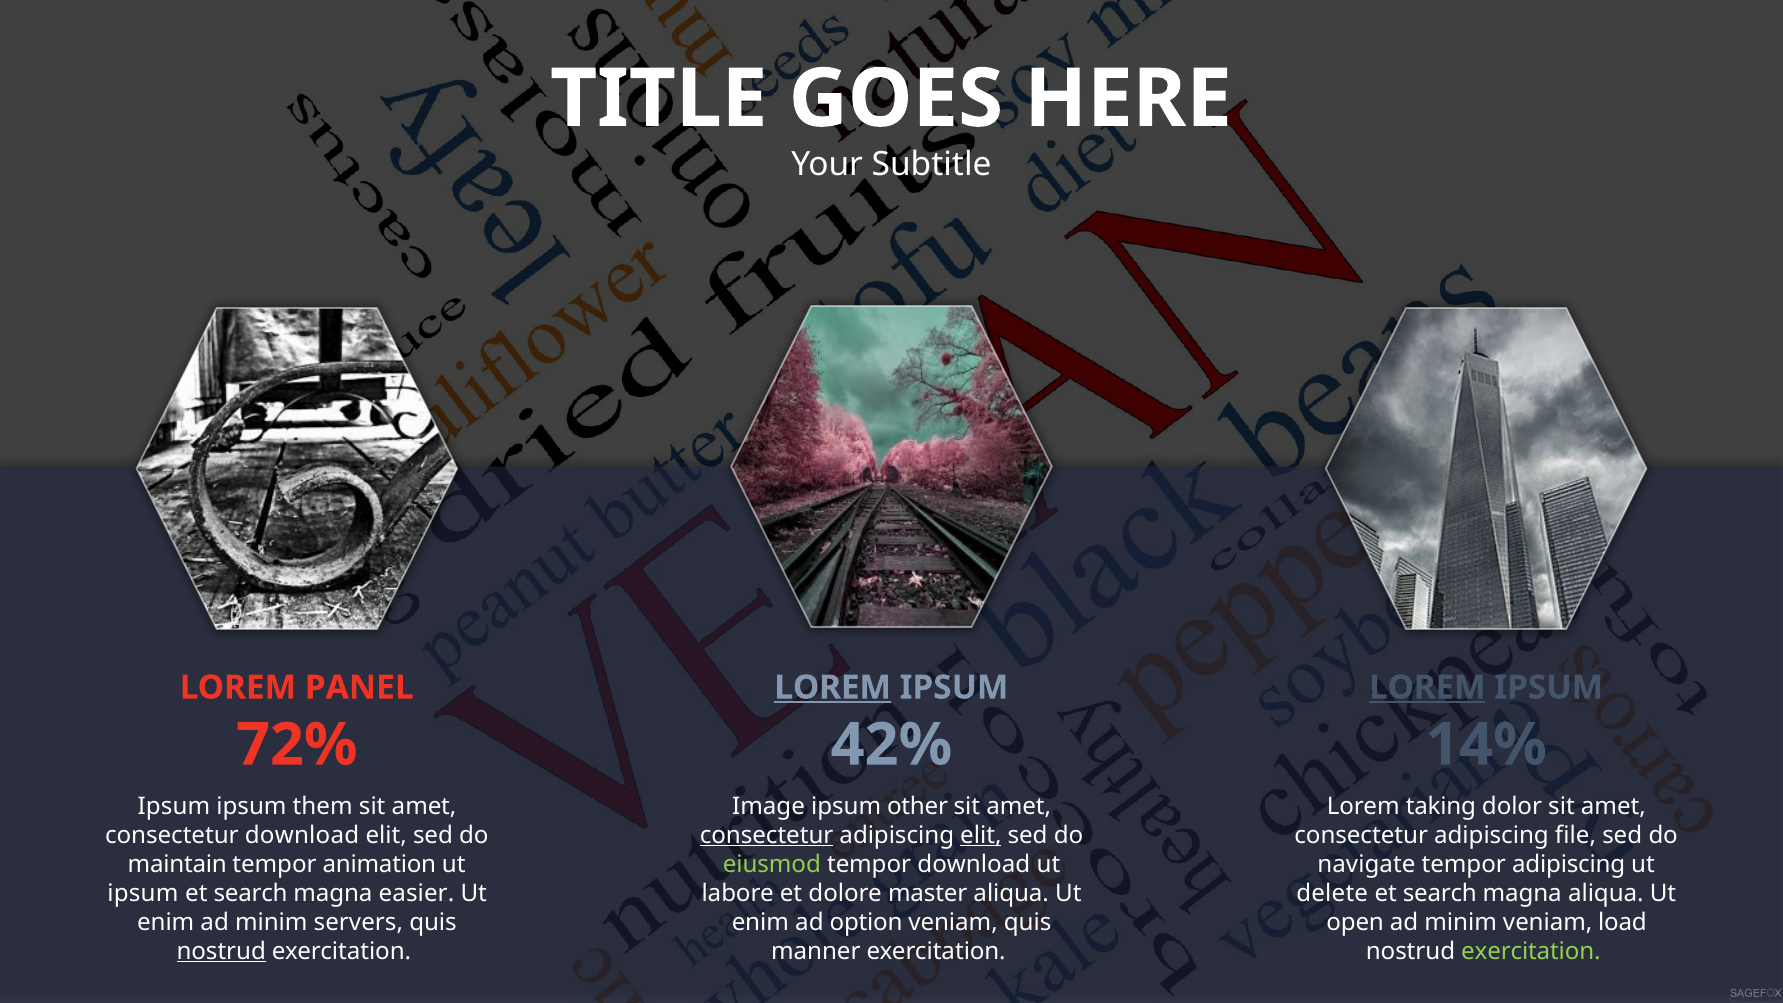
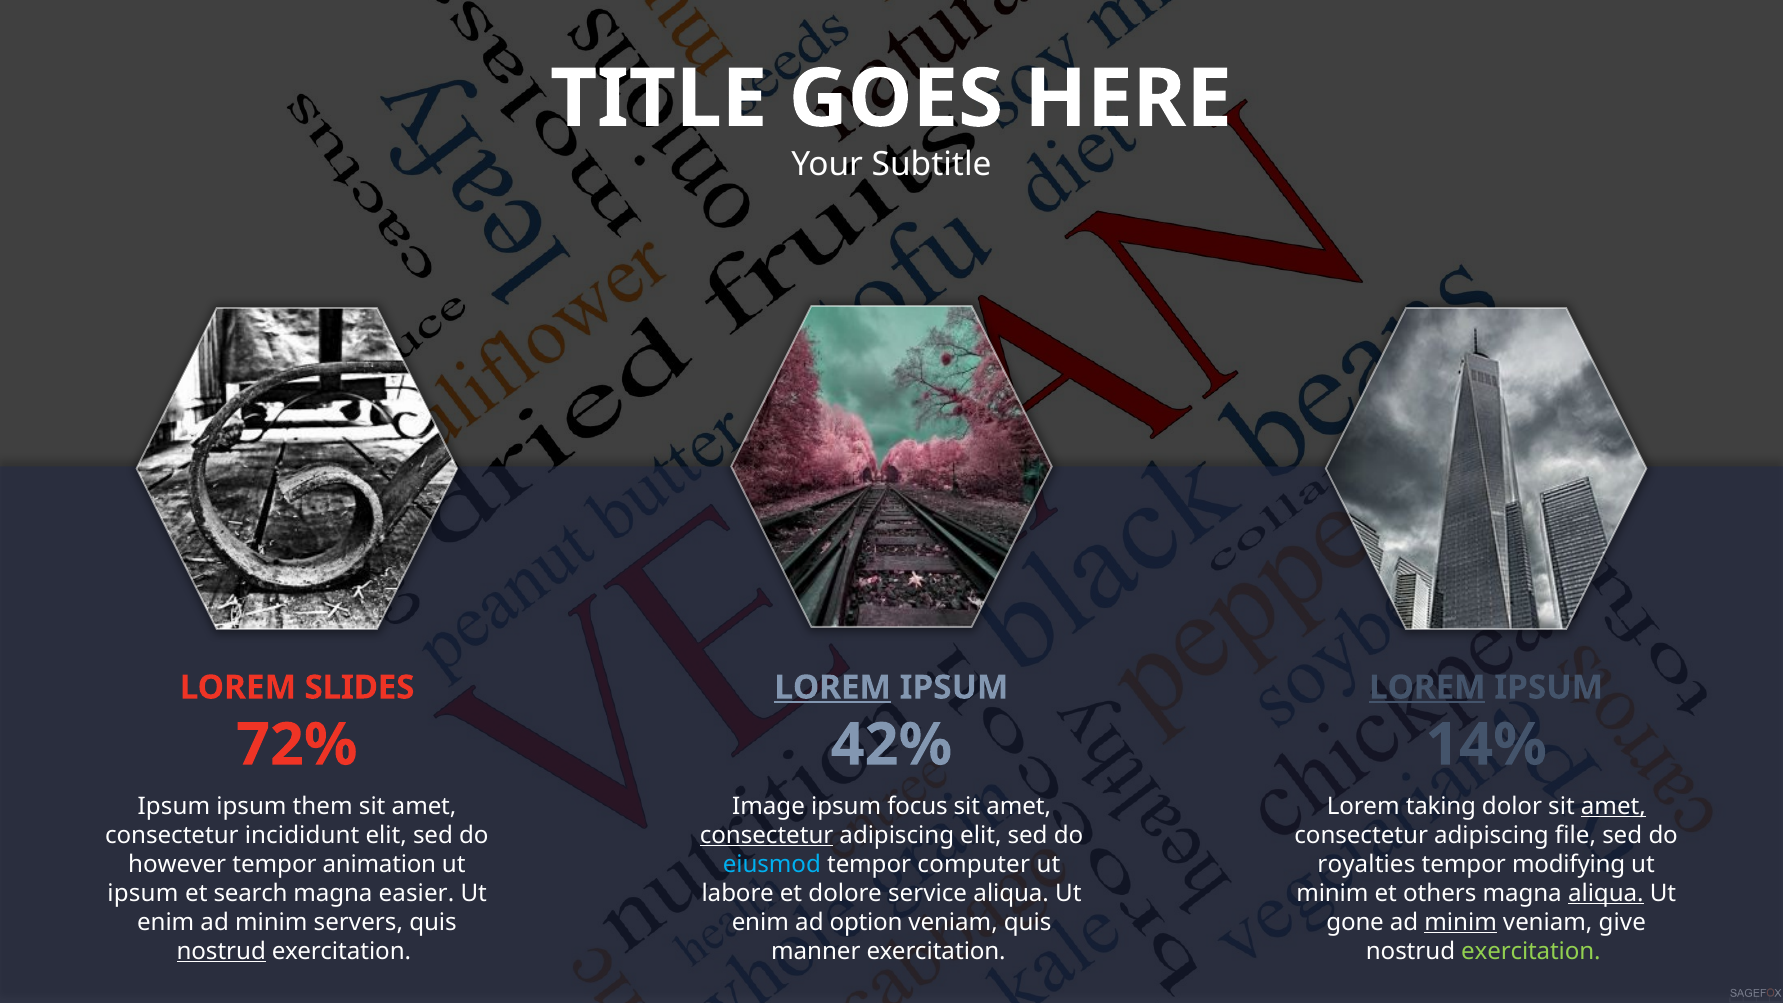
PANEL: PANEL -> SLIDES (359, 687)
other: other -> focus (918, 806)
amet underline: none -> present (1613, 806)
consectetur download: download -> incididunt (302, 835)
elit underline: present -> none (981, 835)
maintain: maintain -> however (177, 864)
eiusmod colour: light green -> light blue (772, 864)
tempor download: download -> computer (974, 864)
navigate: navigate -> royalties (1366, 864)
tempor adipiscing: adipiscing -> modifying (1569, 864)
master: master -> service (928, 893)
delete: delete -> minim (1332, 893)
search: search -> others (1440, 893)
aliqua underline: none -> present (1606, 893)
open: open -> gone (1355, 922)
minim underline: none -> present (1461, 922)
load: load -> give (1622, 922)
